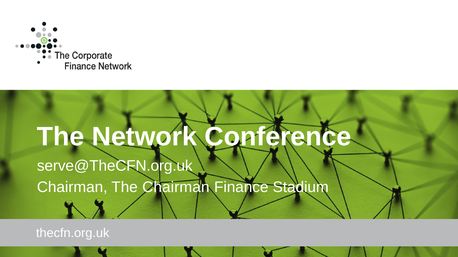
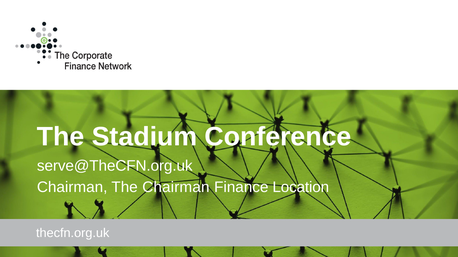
Network: Network -> Stadium (144, 137)
Stadium: Stadium -> Location (301, 188)
